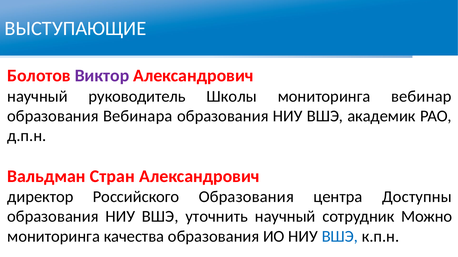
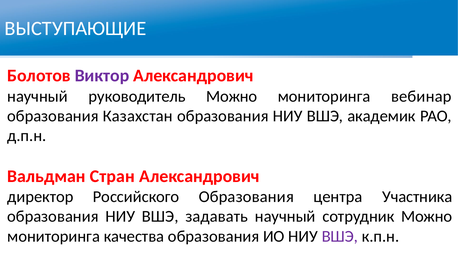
руководитель Школы: Школы -> Можно (232, 96)
Вебинара: Вебинара -> Казахстан (138, 116)
Доступны: Доступны -> Участника (417, 197)
уточнить: уточнить -> задавать (217, 217)
ВШЭ colour: blue -> purple (340, 237)
